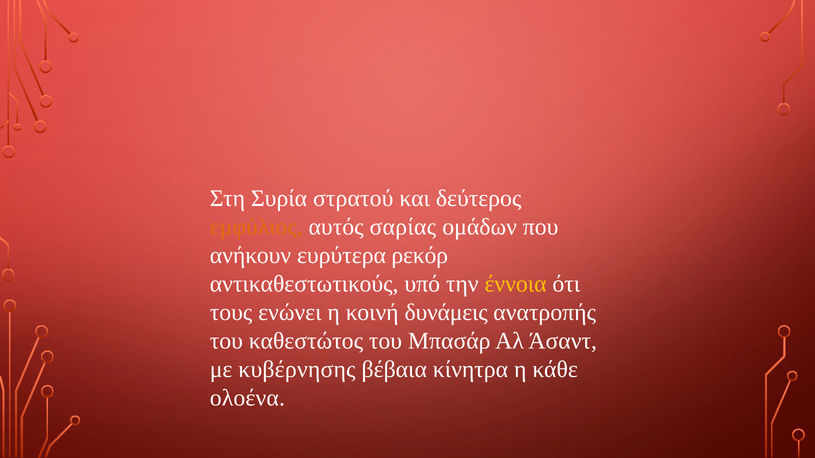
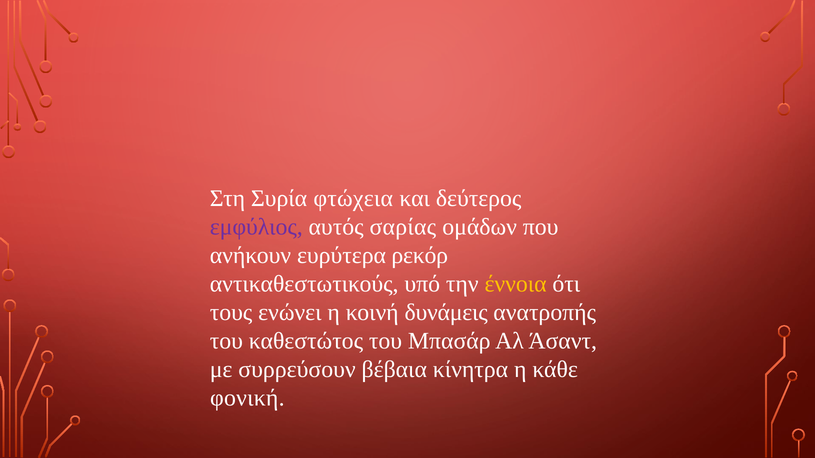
στρατού: στρατού -> φτώχεια (353, 199)
εμφύλιος colour: orange -> purple (256, 227)
κυβέρνησης: κυβέρνησης -> συρρεύσουν (297, 370)
ολοένα: ολοένα -> φονική (247, 399)
